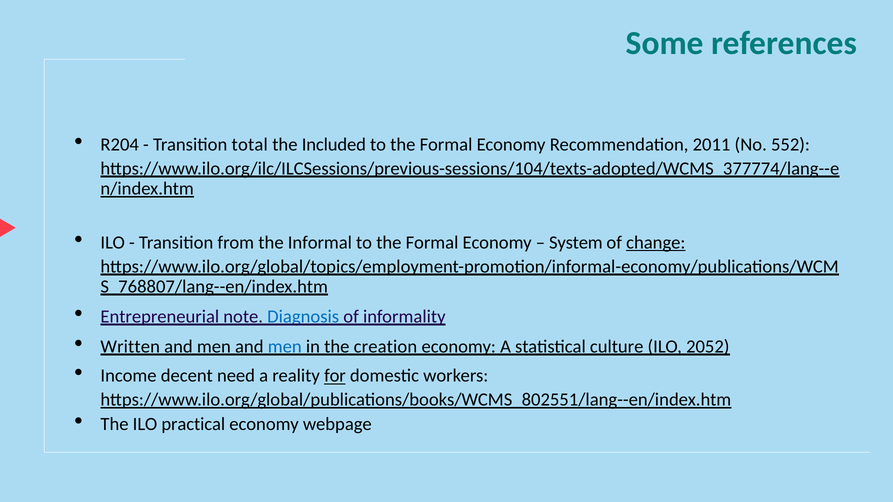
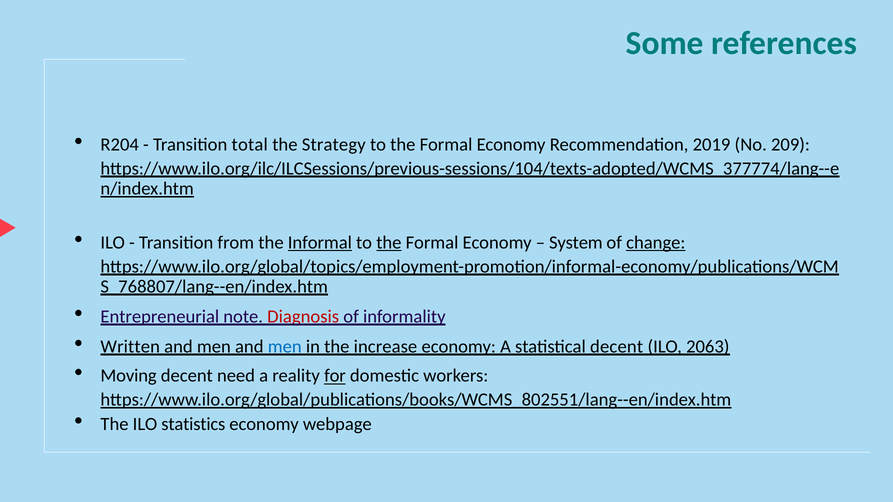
Included: Included -> Strategy (334, 145)
2011: 2011 -> 2019 (712, 145)
552: 552 -> 209 (790, 145)
Informal underline: none -> present (320, 243)
the underline: none -> present (389, 243)
Diagnosis colour: blue -> red (303, 317)
creation: creation -> increase (385, 347)
statistical culture: culture -> decent (617, 347)
2052: 2052 -> 2063 (708, 347)
Income: Income -> Moving (129, 376)
practical: practical -> statistics (193, 424)
